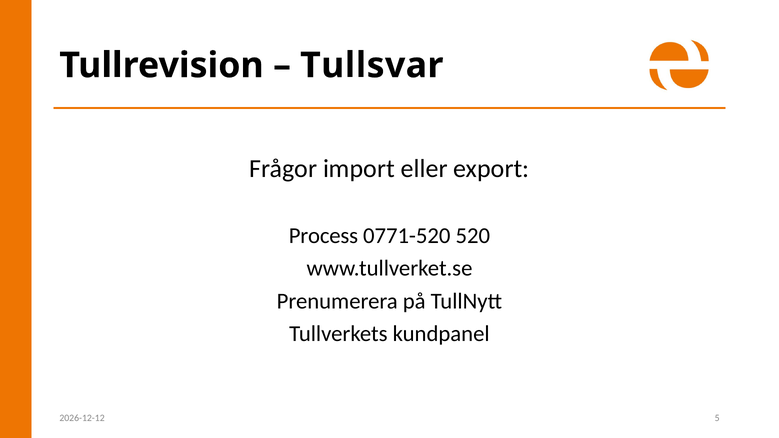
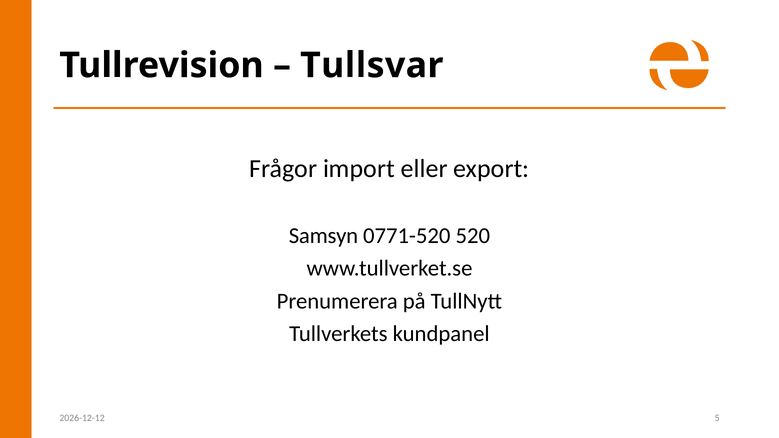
Process: Process -> Samsyn (323, 236)
